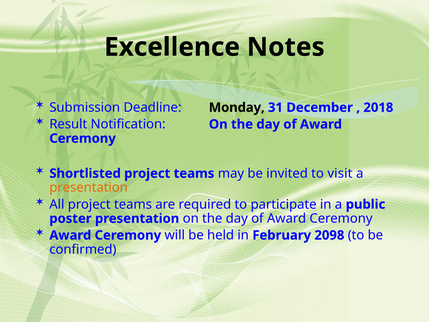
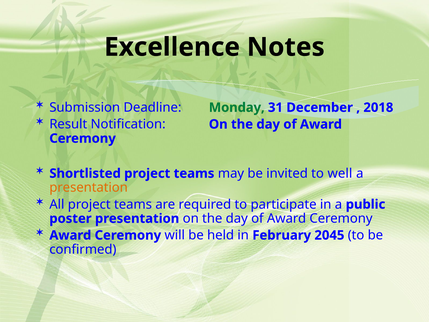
Monday colour: black -> green (237, 107)
visit: visit -> well (340, 173)
2098: 2098 -> 2045 (329, 235)
